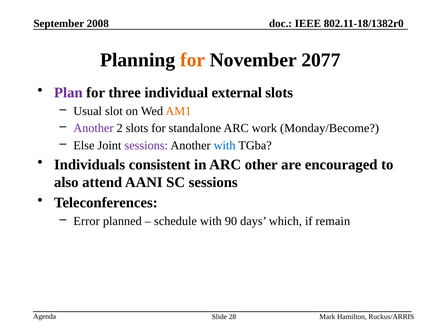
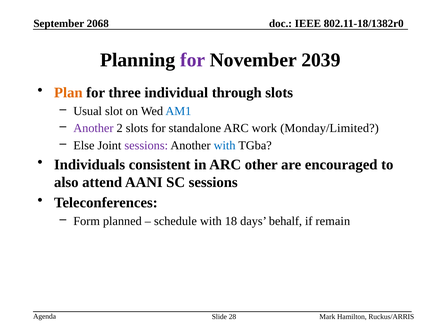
2008: 2008 -> 2068 (98, 24)
for colour: orange -> purple (193, 60)
2077: 2077 -> 2039 (321, 60)
Plan colour: purple -> orange (68, 93)
external: external -> through (237, 93)
AM1 colour: orange -> blue (178, 111)
Monday/Become: Monday/Become -> Monday/Limited (330, 129)
Error: Error -> Form (87, 222)
90: 90 -> 18 (231, 222)
which: which -> behalf (285, 222)
